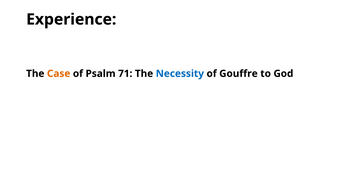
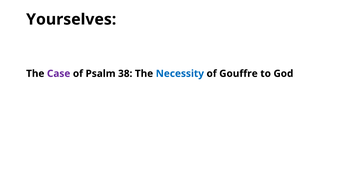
Experience: Experience -> Yourselves (71, 19)
Case colour: orange -> purple (59, 74)
71: 71 -> 38 (125, 74)
